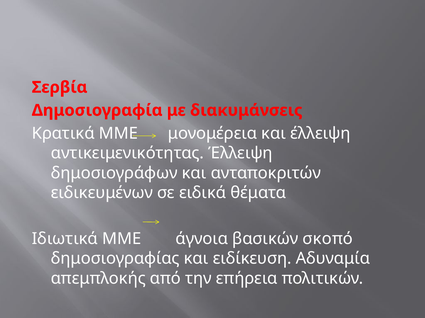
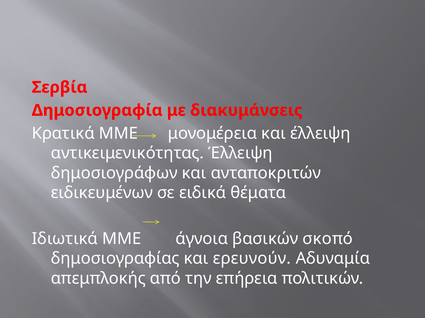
ειδίκευση: ειδίκευση -> ερευνούν (252, 259)
